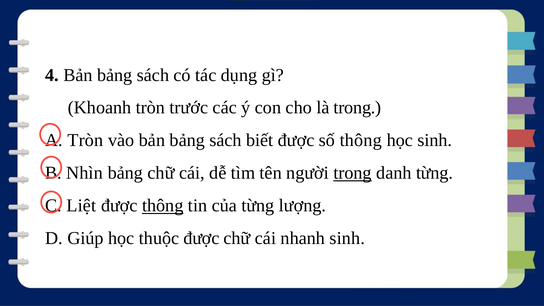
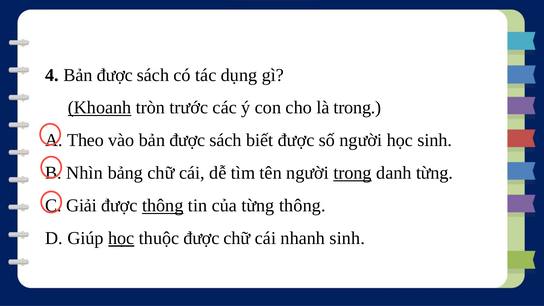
4 Bản bảng: bảng -> được (115, 75)
Khoanh underline: none -> present (100, 108)
Tròn: Tròn -> Theo (86, 140)
vào bản bảng: bảng -> được (187, 140)
số thông: thông -> người (361, 140)
Liệt: Liệt -> Giải (82, 206)
từng lượng: lượng -> thông (302, 206)
học underline: none -> present (121, 238)
